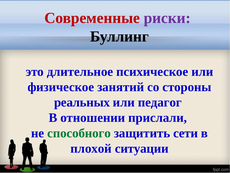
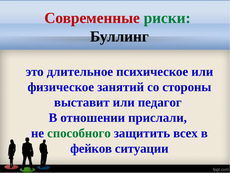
риски colour: purple -> green (167, 18)
реальных: реальных -> выставит (82, 102)
сети: сети -> всех (186, 133)
плохой: плохой -> фейков (91, 148)
